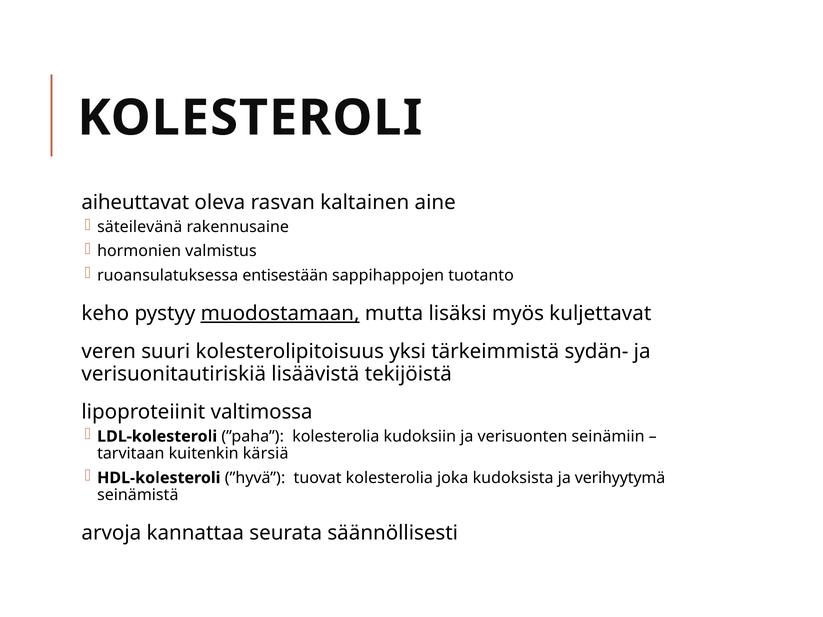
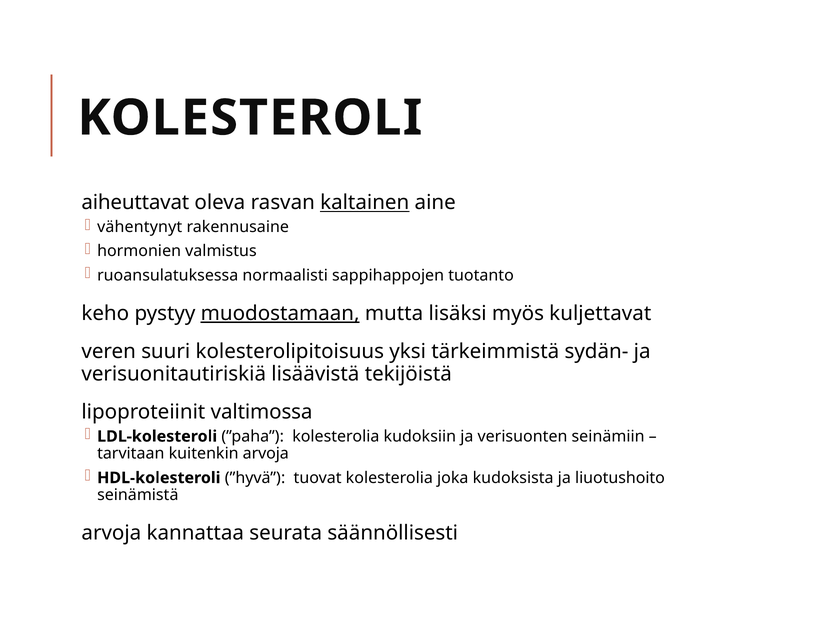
kaltainen underline: none -> present (365, 203)
säteilevänä: säteilevänä -> vähentynyt (140, 227)
entisestään: entisestään -> normaalisti (285, 275)
kuitenkin kärsiä: kärsiä -> arvoja (266, 454)
verihyytymä: verihyytymä -> liuotushoito (620, 478)
